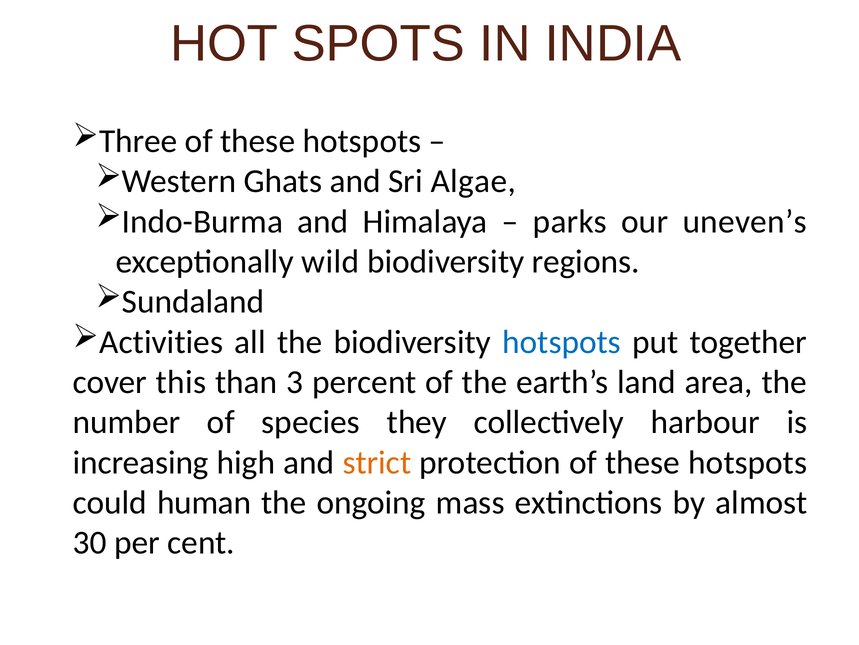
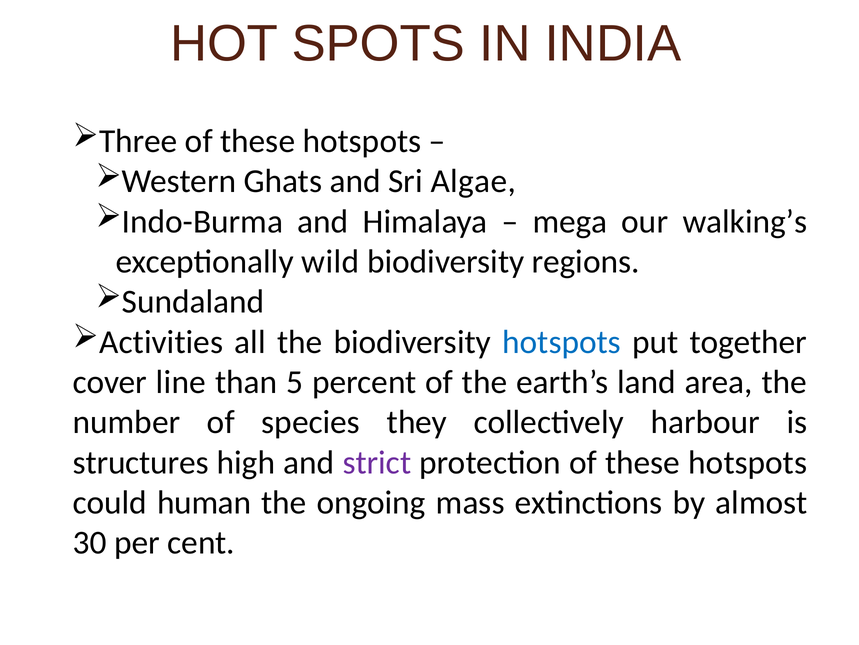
parks: parks -> mega (570, 221)
uneven’s: uneven’s -> walking’s (745, 221)
this: this -> line (181, 382)
3: 3 -> 5 (295, 382)
increasing: increasing -> structures (141, 462)
strict colour: orange -> purple (377, 462)
